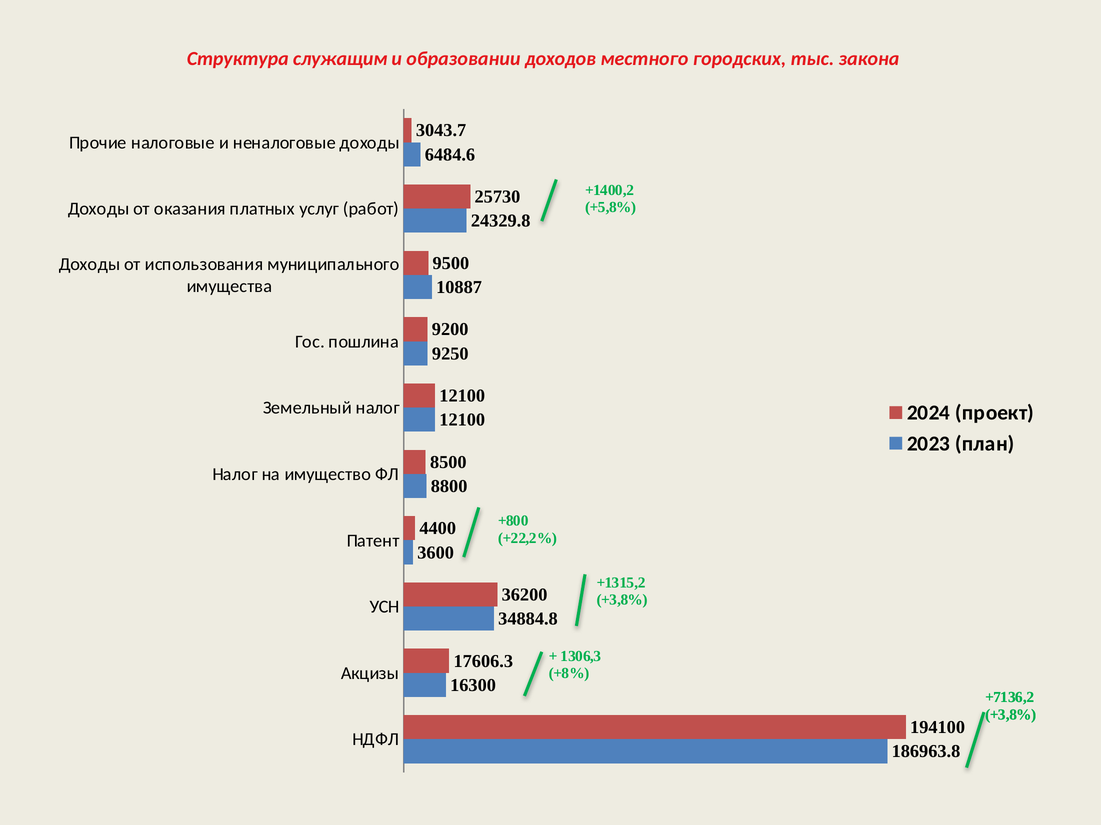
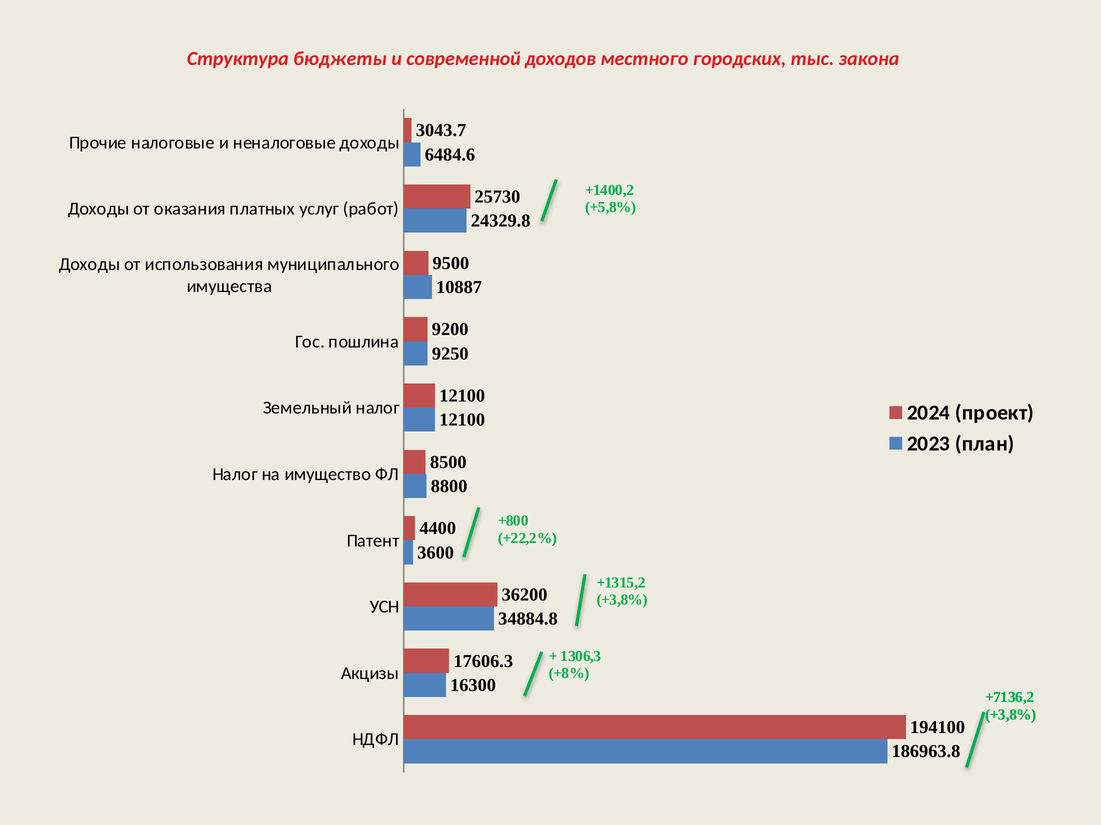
служащим: служащим -> бюджеты (340, 59)
образовании: образовании -> современной (464, 59)
